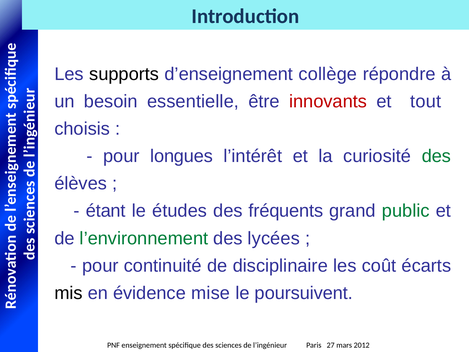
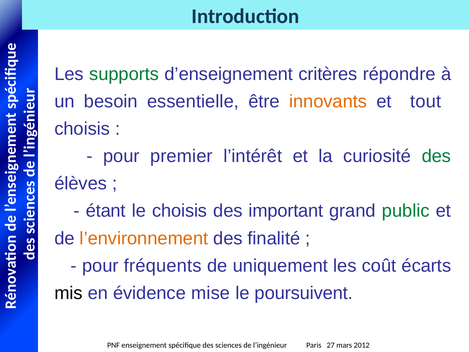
supports colour: black -> green (124, 74)
collège: collège -> critères (328, 74)
innovants colour: red -> orange (328, 101)
longues: longues -> premier (181, 156)
le études: études -> choisis (180, 211)
fréquents: fréquents -> important (286, 211)
l’environnement colour: green -> orange (144, 238)
lycées: lycées -> finalité (274, 238)
continuité: continuité -> fréquents (163, 266)
disciplinaire: disciplinaire -> uniquement (280, 266)
